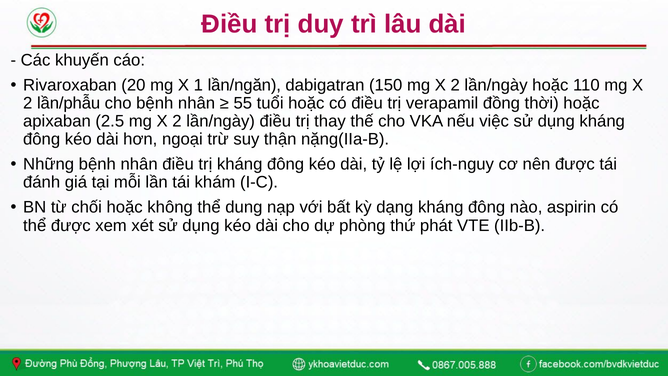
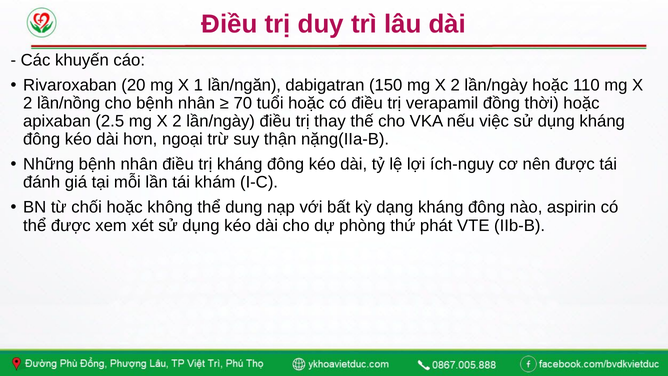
lần/phẫu: lần/phẫu -> lần/nồng (69, 103)
55: 55 -> 70 (243, 103)
